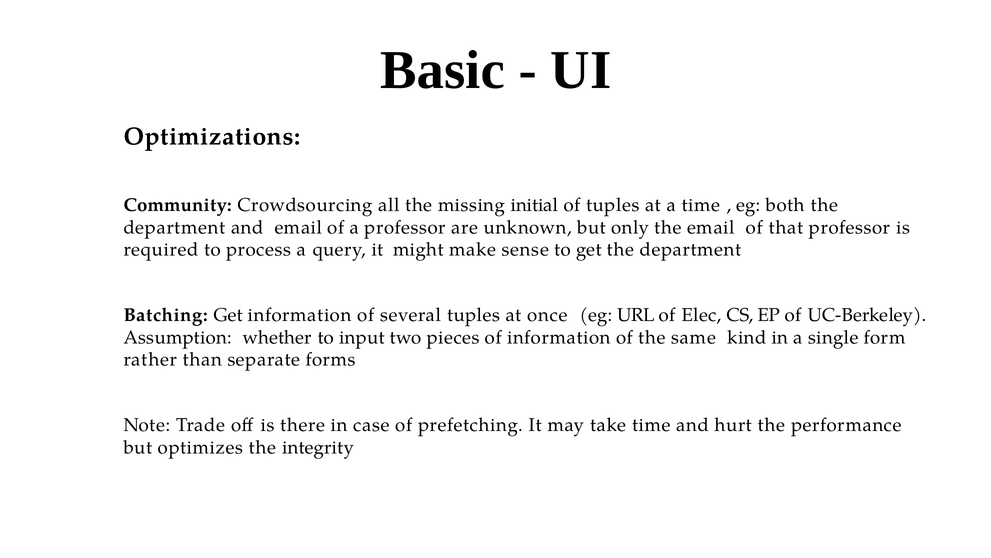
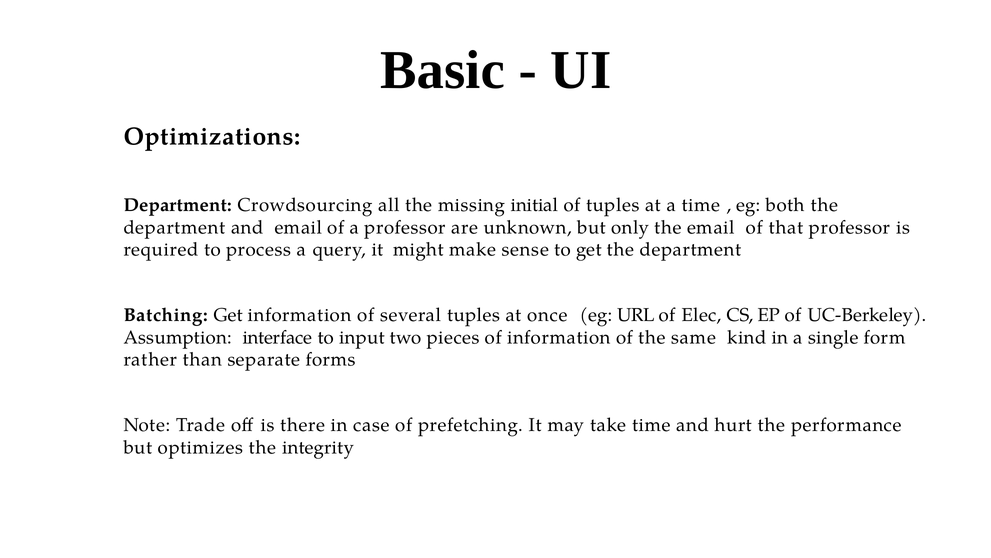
Community: Community -> Department (178, 205)
whether: whether -> interface (277, 337)
